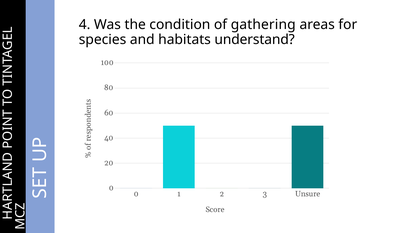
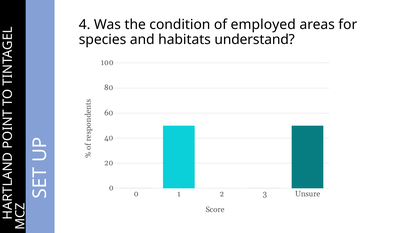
gathering: gathering -> employed (263, 25)
